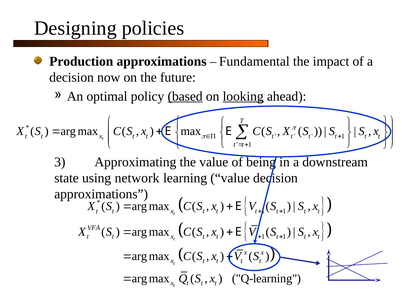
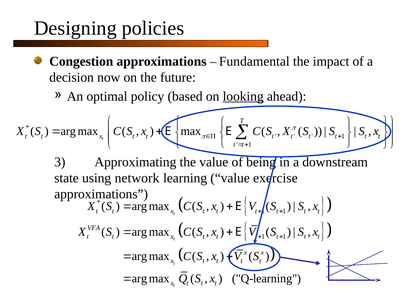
Production: Production -> Congestion (81, 61)
based underline: present -> none (185, 96)
value decision: decision -> exercise (275, 178)
